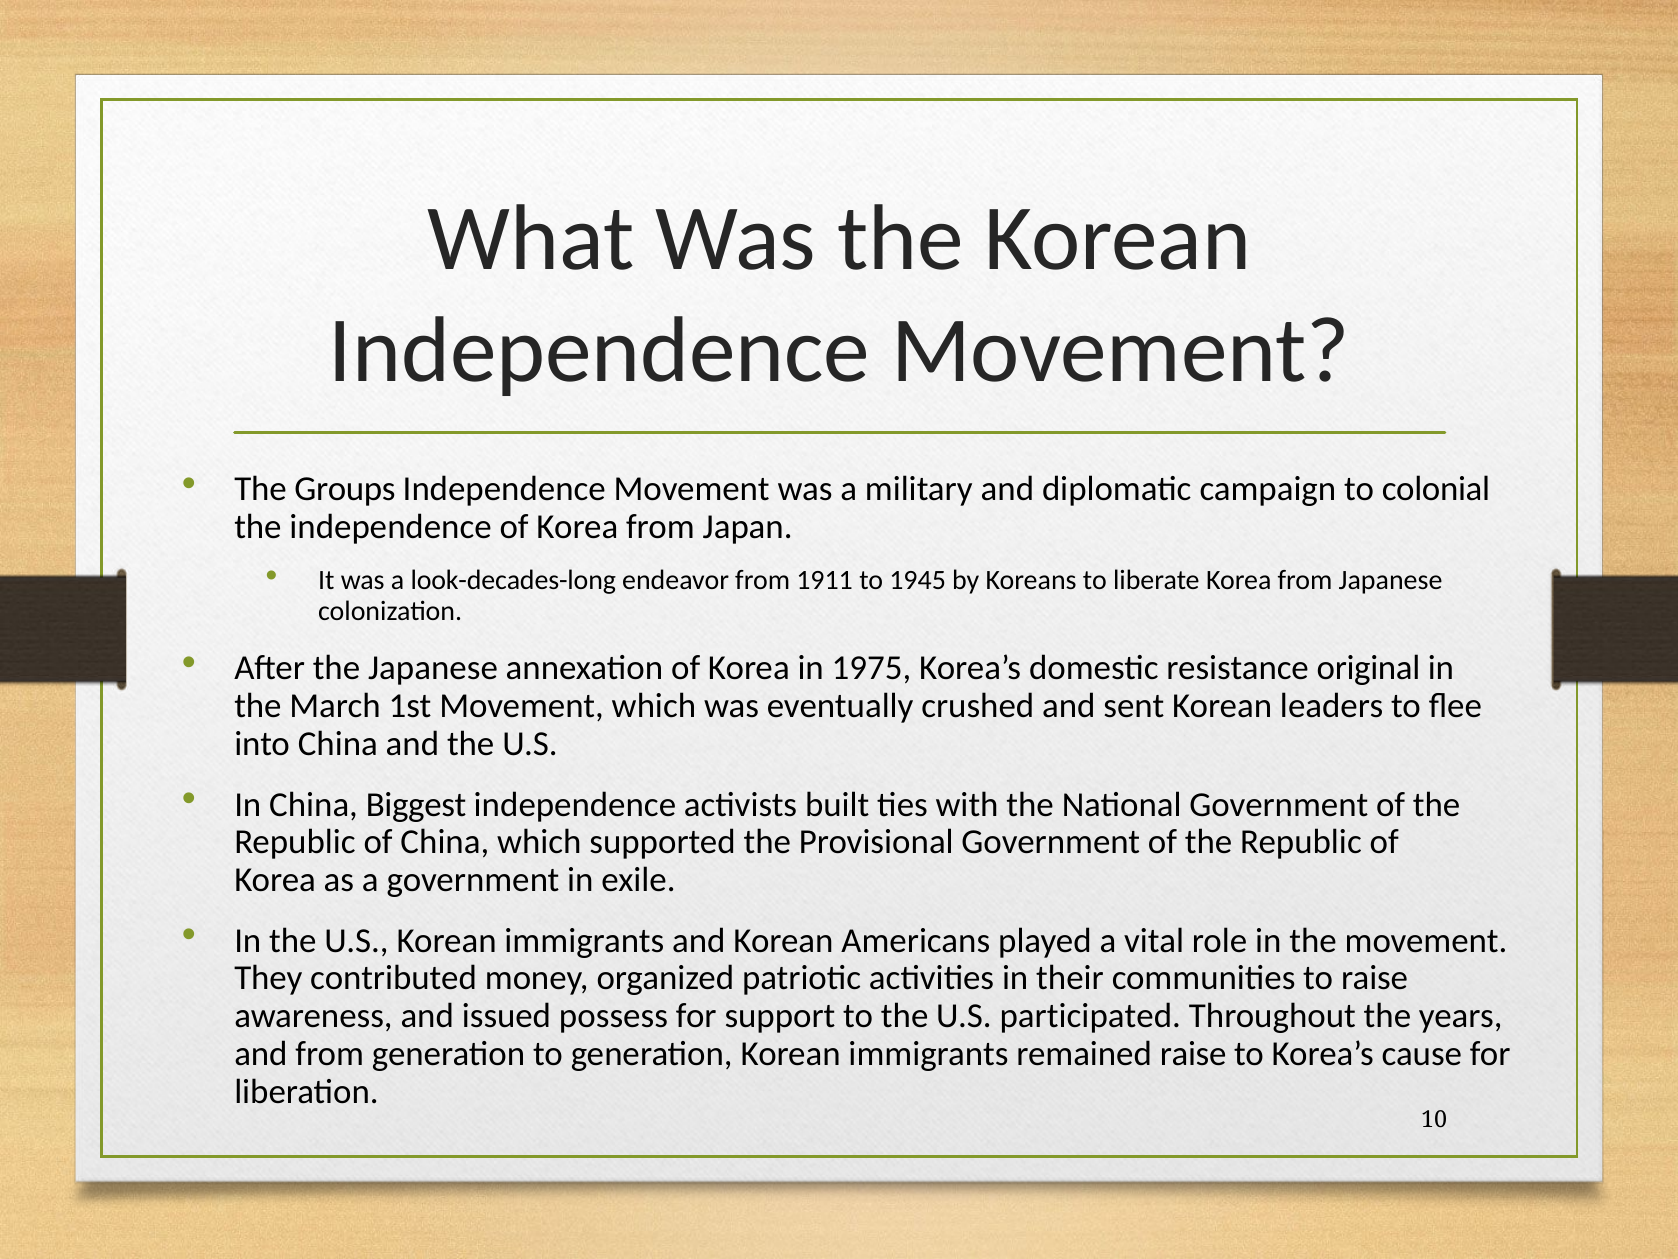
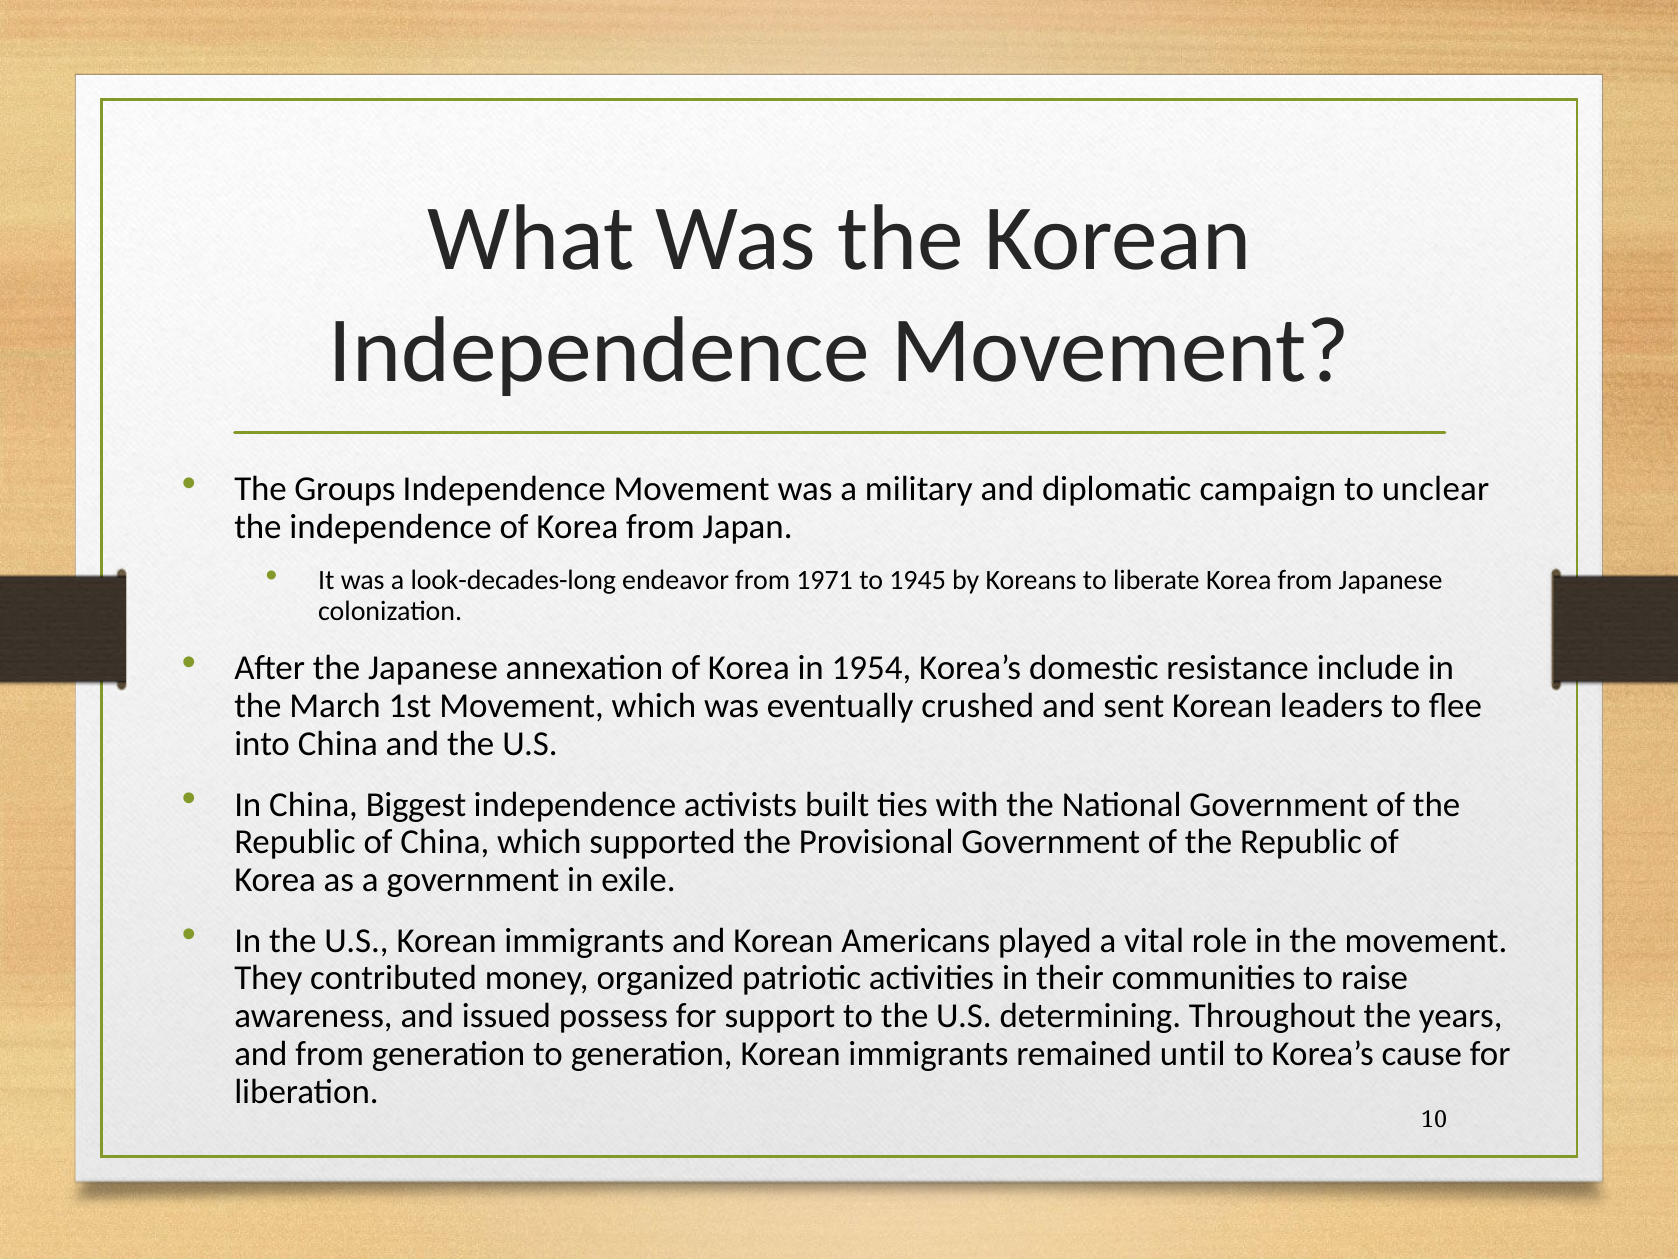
colonial: colonial -> unclear (1436, 489)
1911: 1911 -> 1971 (825, 581)
1975: 1975 -> 1954 (872, 668)
original: original -> include (1368, 668)
participated: participated -> determining (1090, 1016)
remained raise: raise -> until (1193, 1053)
